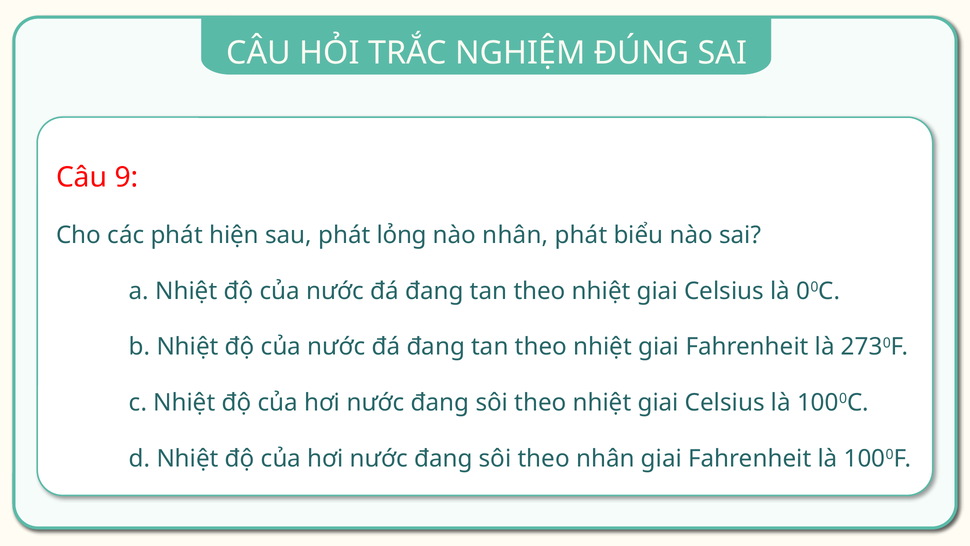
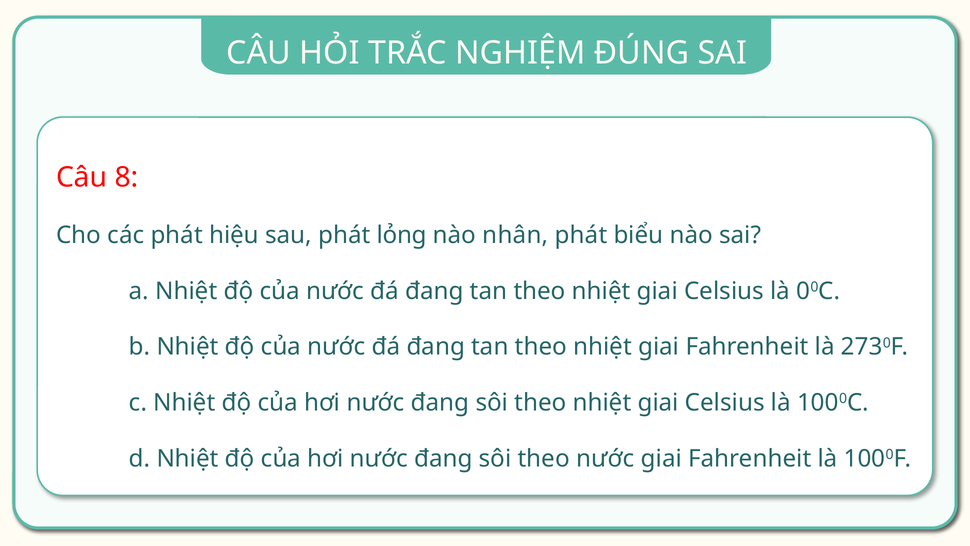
9: 9 -> 8 (126, 177)
hiện: hiện -> hiệu (234, 235)
theo nhân: nhân -> nước (605, 458)
